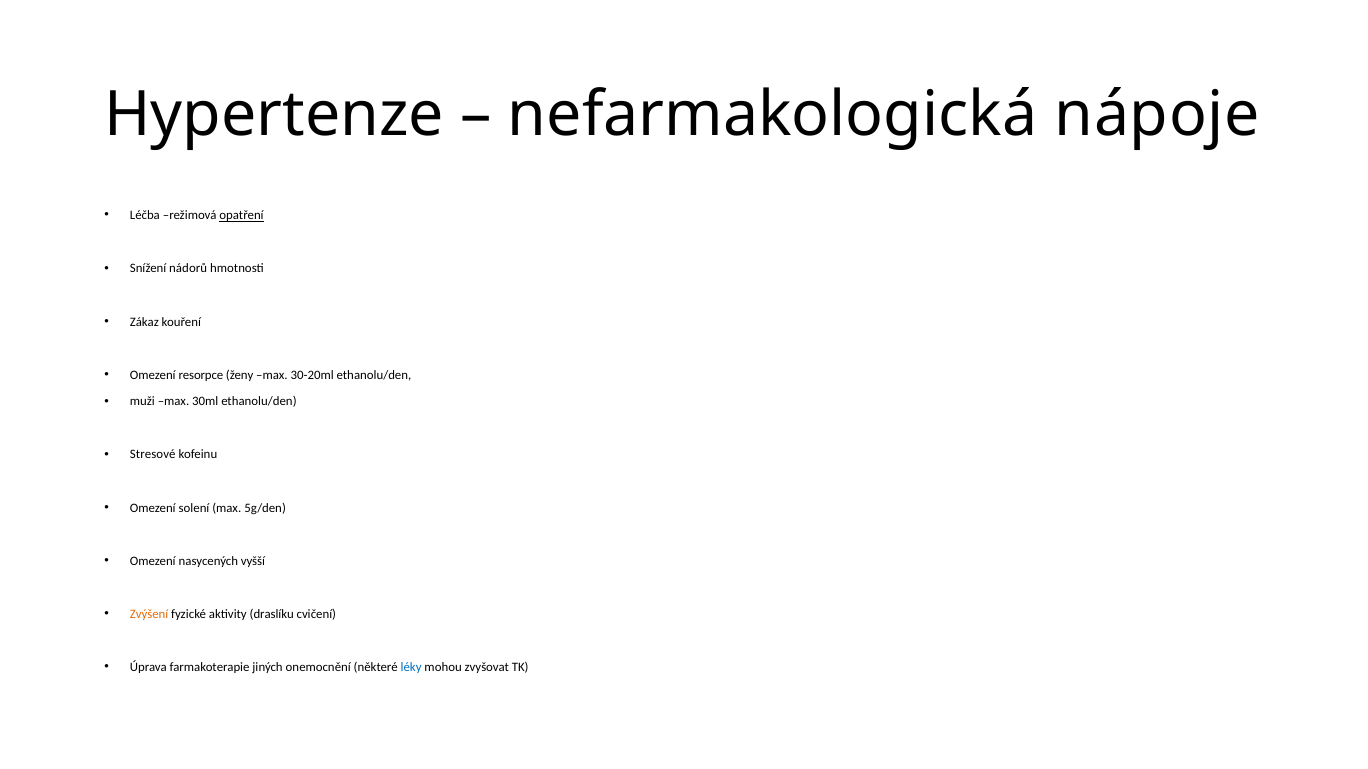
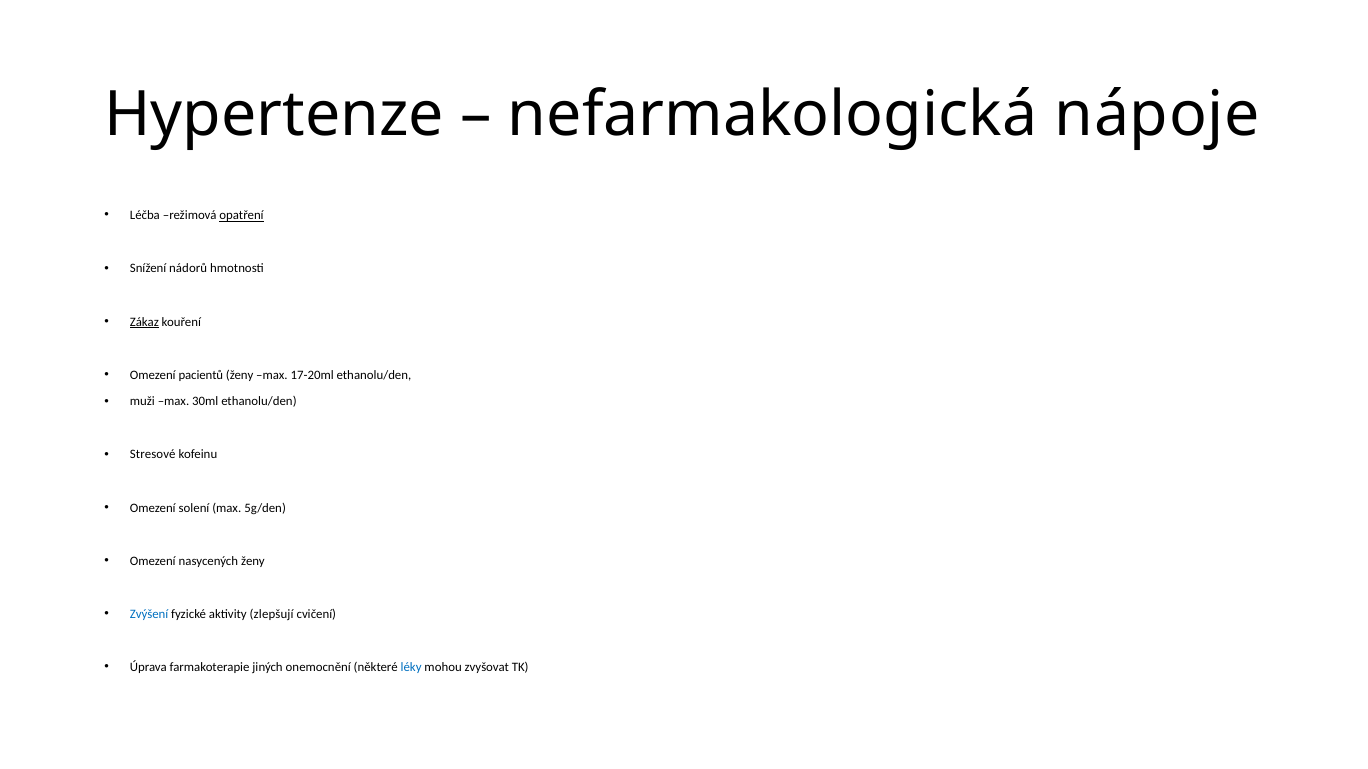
Zákaz underline: none -> present (144, 322)
resorpce: resorpce -> pacientů (201, 375)
30-20ml: 30-20ml -> 17-20ml (312, 375)
nasycených vyšší: vyšší -> ženy (253, 561)
Zvýšení colour: orange -> blue (149, 615)
draslíku: draslíku -> zlepšují (272, 615)
